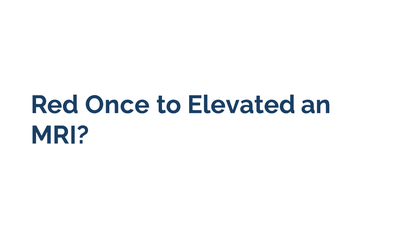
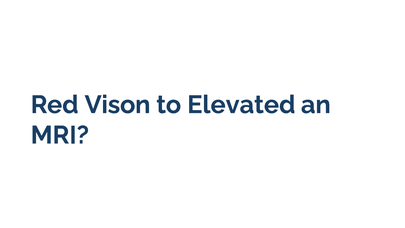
Once: Once -> Vison (118, 105)
